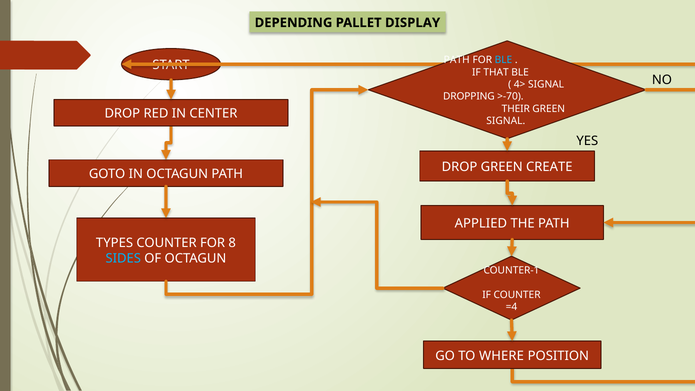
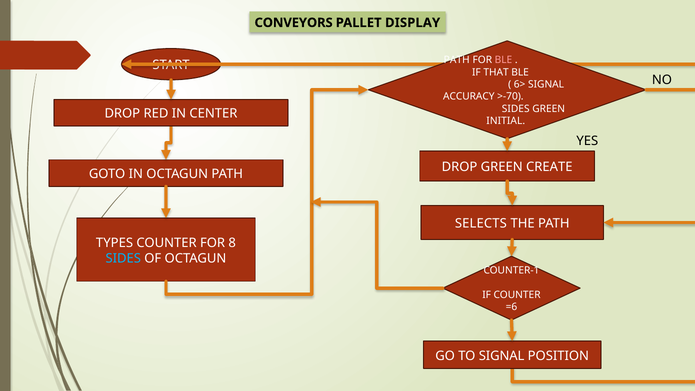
DEPENDING: DEPENDING -> CONVEYORS (294, 23)
BLE colour: light blue -> pink (503, 60)
4>: 4> -> 6> (520, 84)
DROPPING: DROPPING -> ACCURACY (469, 97)
THEIR: THEIR -> SIDES (516, 109)
SIGNAL: SIGNAL -> INITIAL (506, 121)
APPLIED: APPLIED -> SELECTS (481, 223)
=4: =4 -> =6 (511, 307)
TO WHERE: WHERE -> SIGNAL (502, 356)
